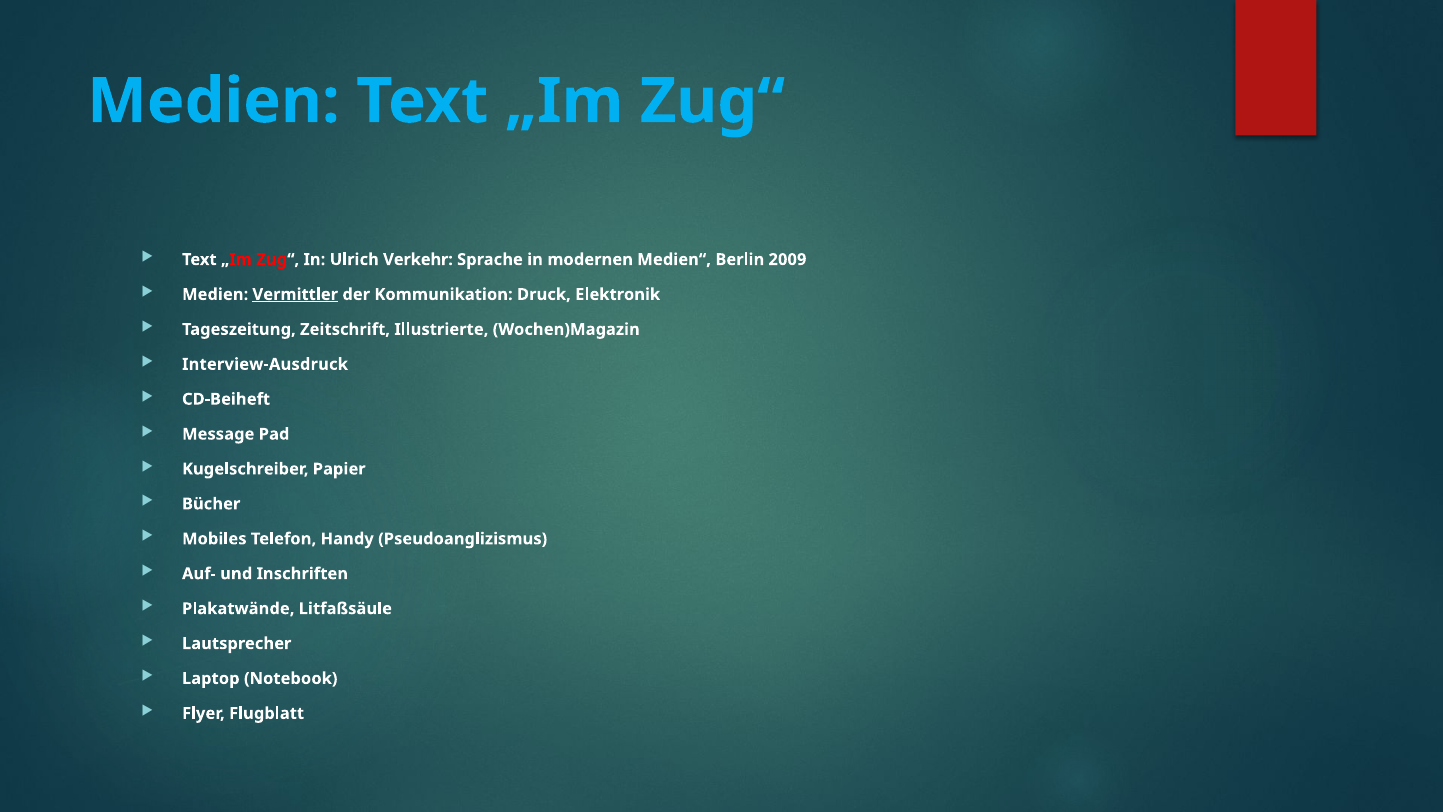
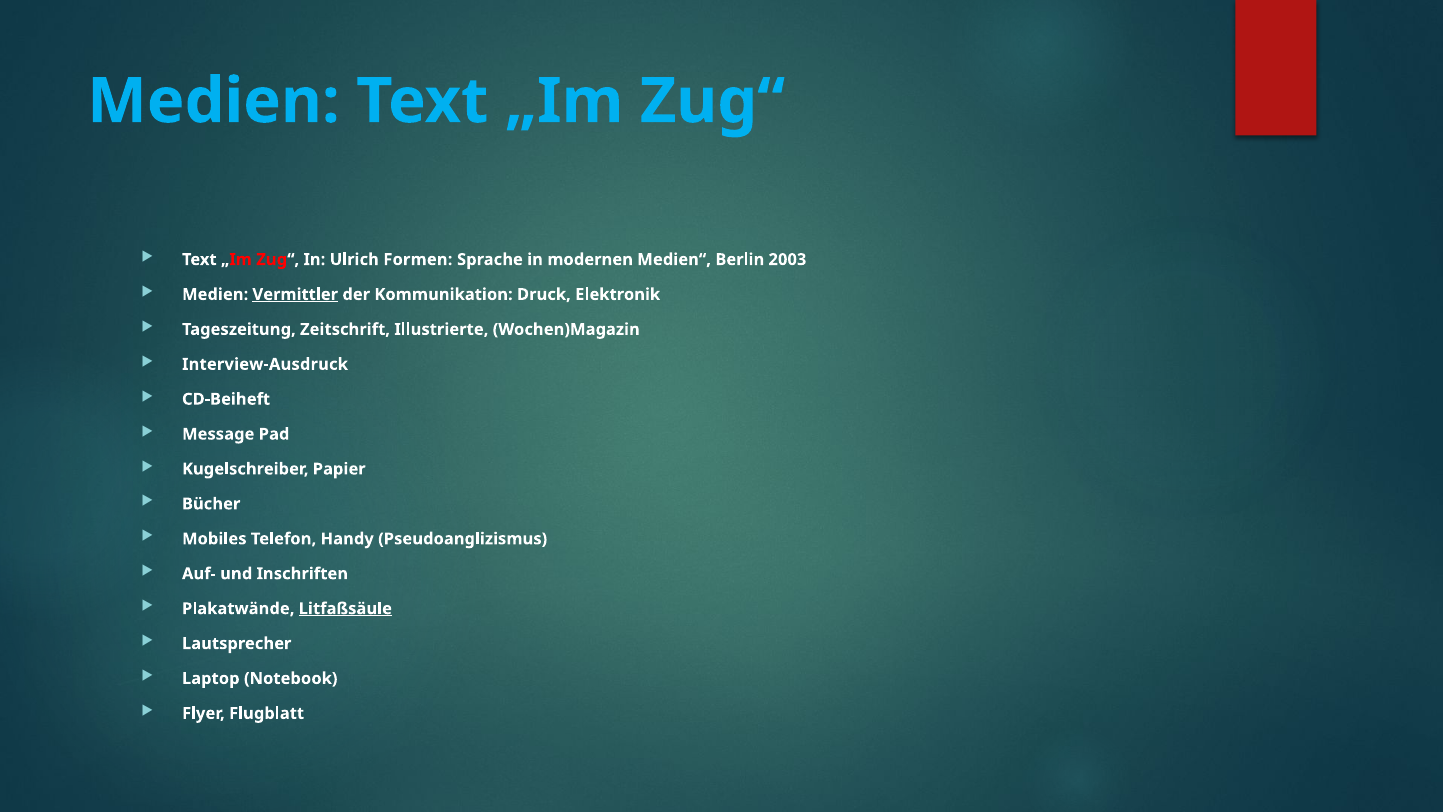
Verkehr: Verkehr -> Formen (418, 259)
2009: 2009 -> 2003 (787, 259)
Litfaßsäule underline: none -> present (345, 608)
